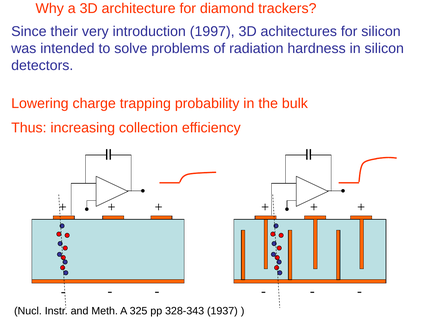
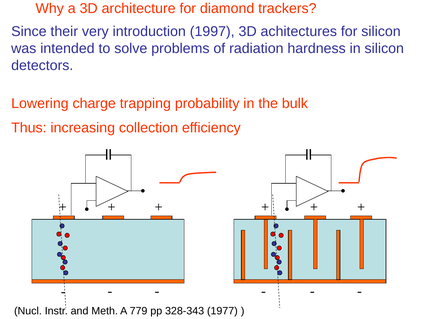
325: 325 -> 779 (139, 311)
1937: 1937 -> 1977 (222, 311)
